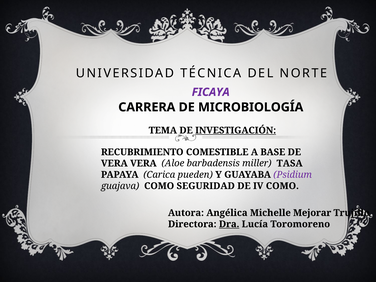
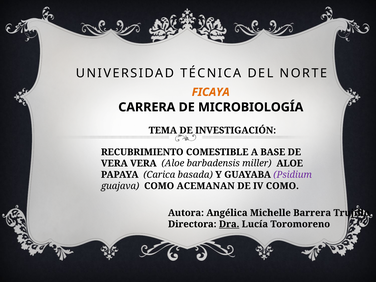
FICAYA colour: purple -> orange (211, 92)
INVESTIGACIÓN underline: present -> none (236, 130)
miller TASA: TASA -> ALOE (290, 163)
pueden: pueden -> basada (195, 175)
SEGURIDAD: SEGURIDAD -> ACEMANAN (206, 186)
Mejorar: Mejorar -> Barrera (312, 213)
